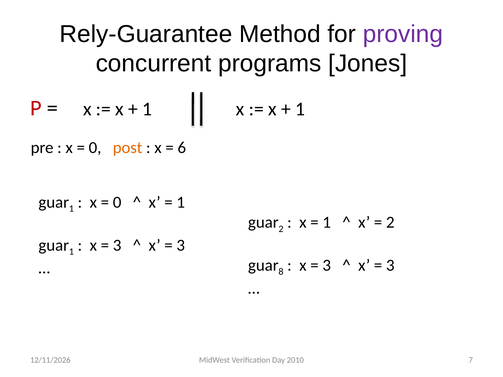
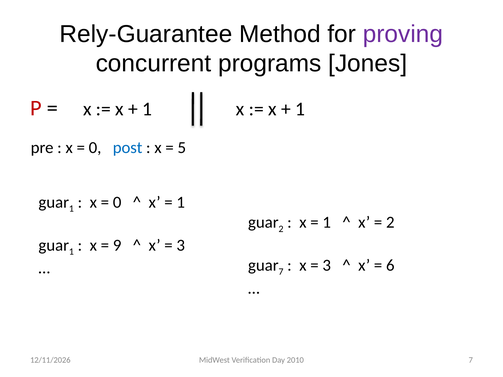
post colour: orange -> blue (128, 148)
6: 6 -> 5 (182, 148)
3: 3 -> 9 (117, 245)
8: 8 -> 7 (281, 272)
3: 3 -> 6 (390, 265)
